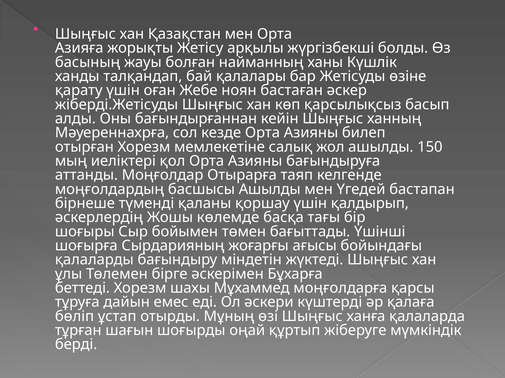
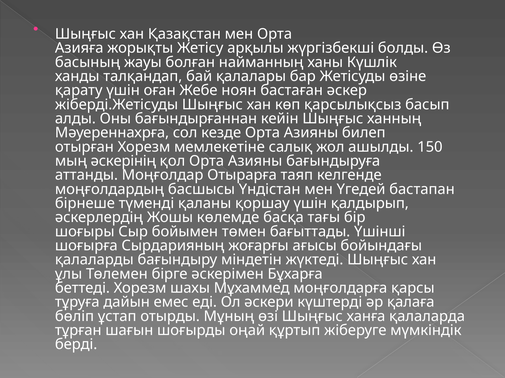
иеліктері: иеліктері -> әскерінің (123, 161)
басшысы Ашылды: Ашылды -> Үндістан (270, 190)
